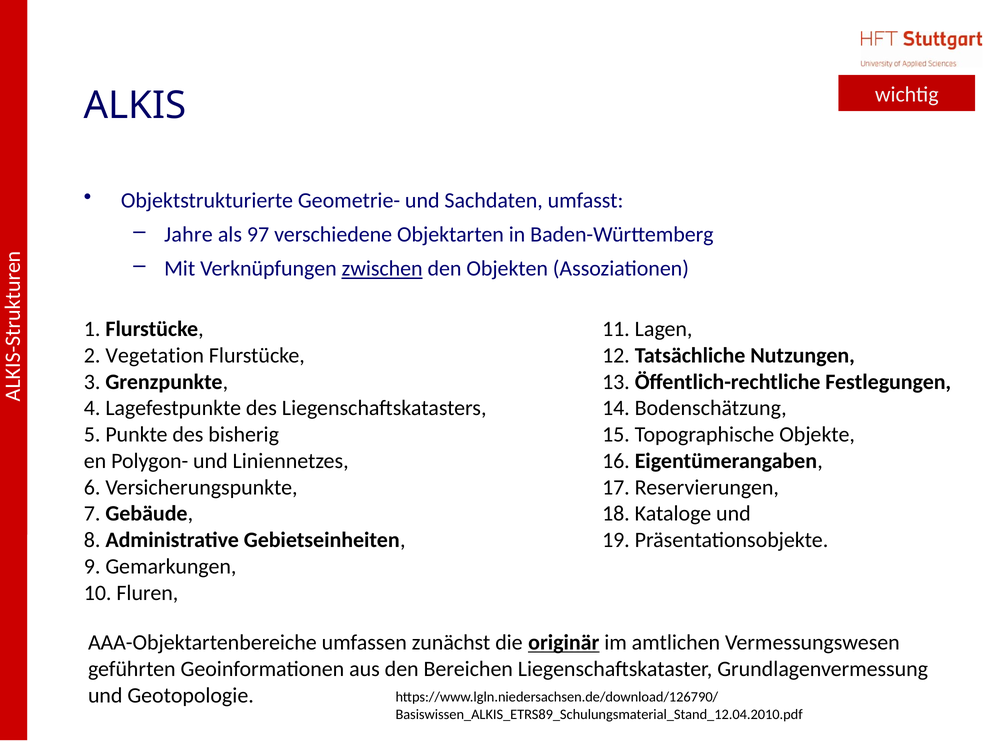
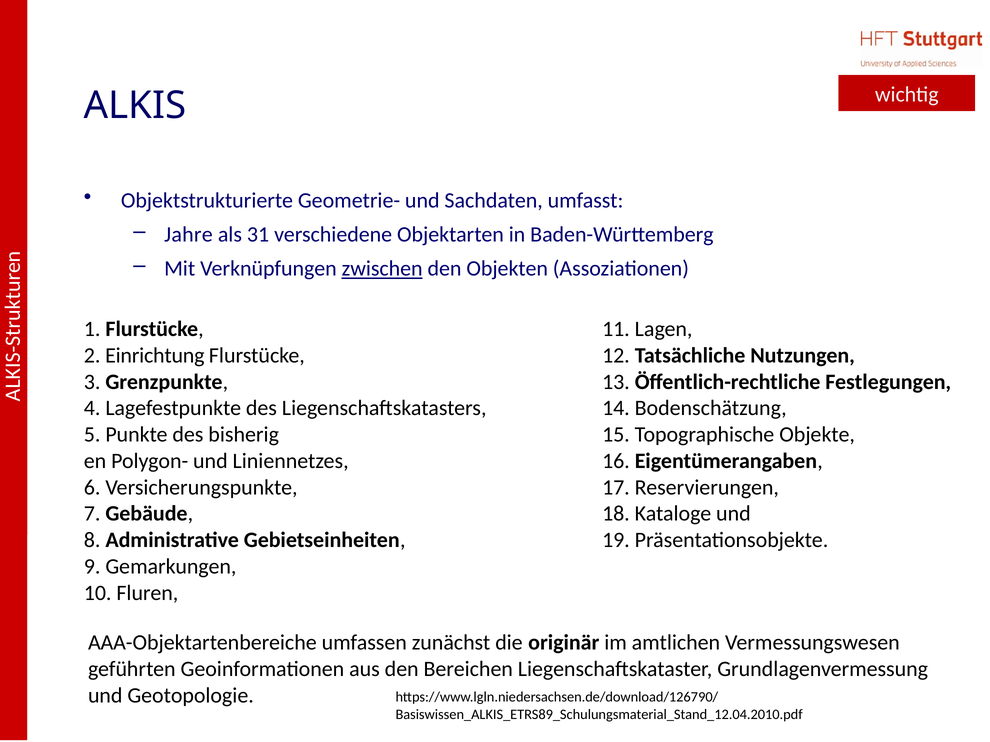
97: 97 -> 31 (258, 235)
Vegetation: Vegetation -> Einrichtung (155, 356)
originär underline: present -> none (564, 643)
